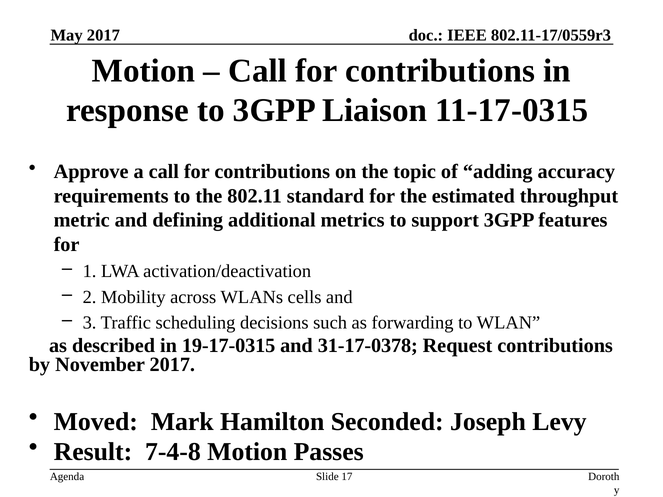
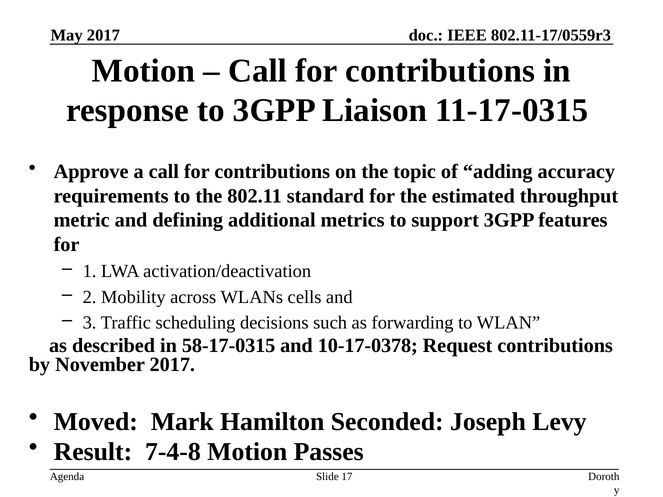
19-17-0315: 19-17-0315 -> 58-17-0315 (229, 346)
31-17-0378: 31-17-0378 -> 10-17-0378 (368, 346)
